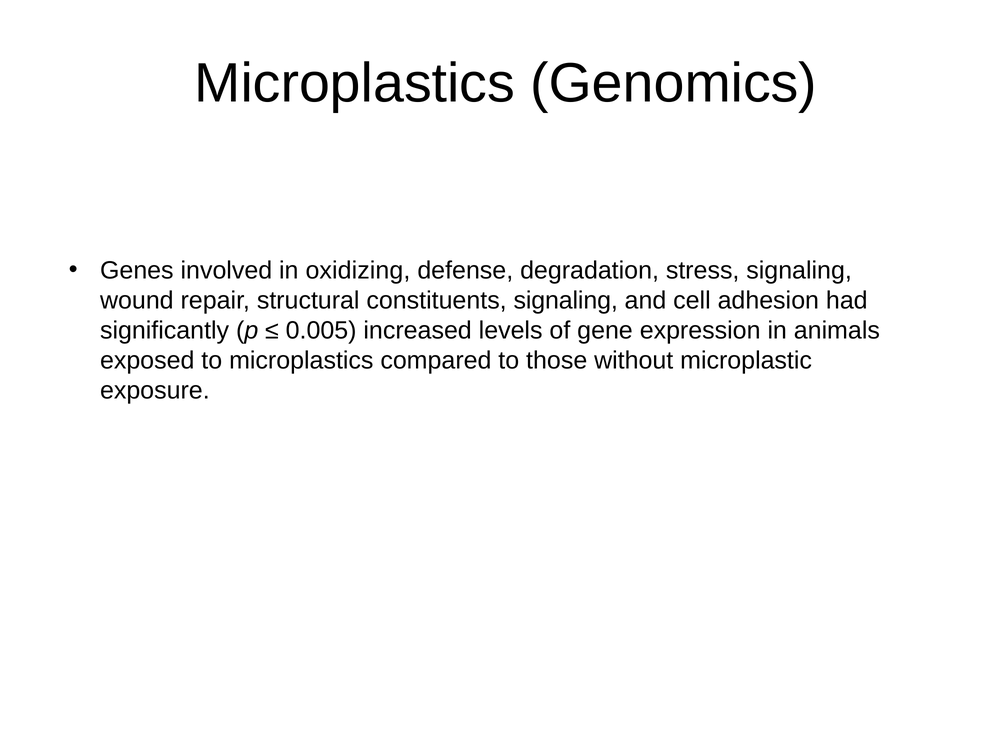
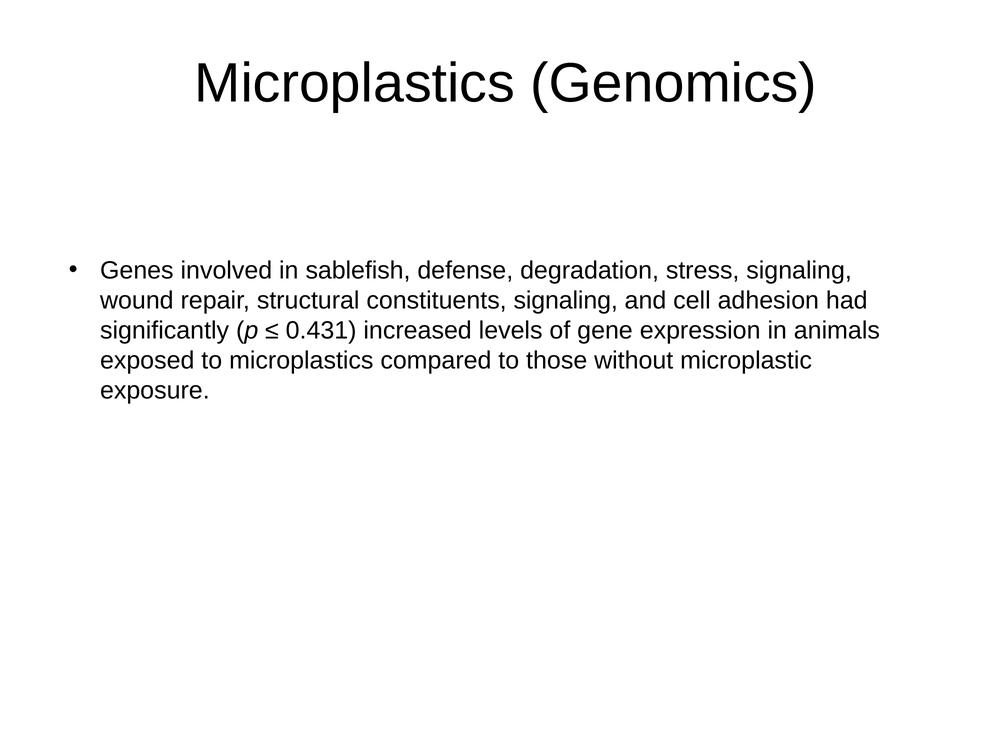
oxidizing: oxidizing -> sablefish (358, 270)
0.005: 0.005 -> 0.431 (321, 330)
